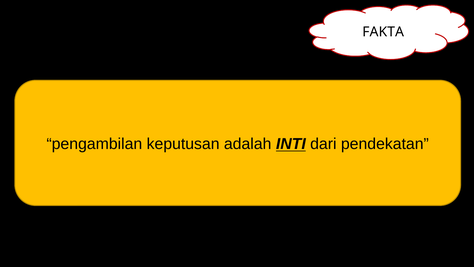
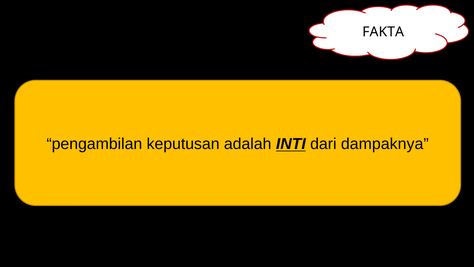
pendekatan: pendekatan -> dampaknya (385, 144)
